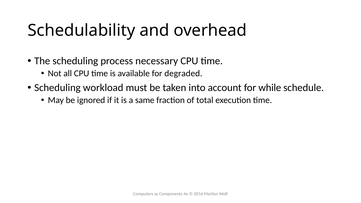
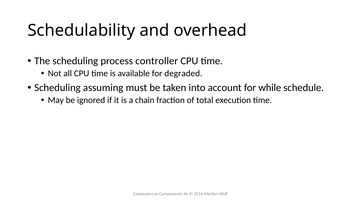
necessary: necessary -> controller (157, 61)
workload: workload -> assuming (103, 88)
same: same -> chain (145, 100)
